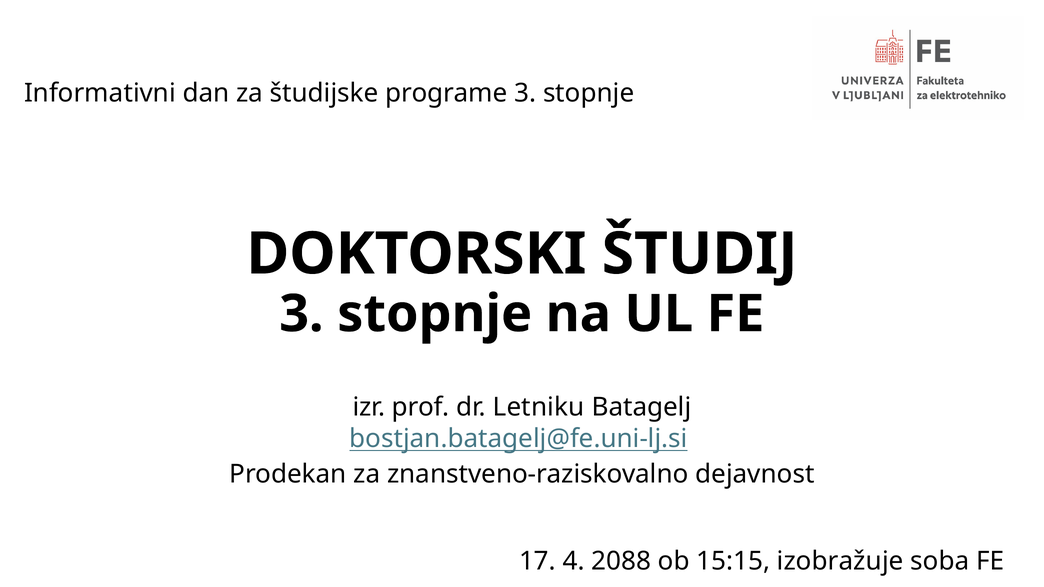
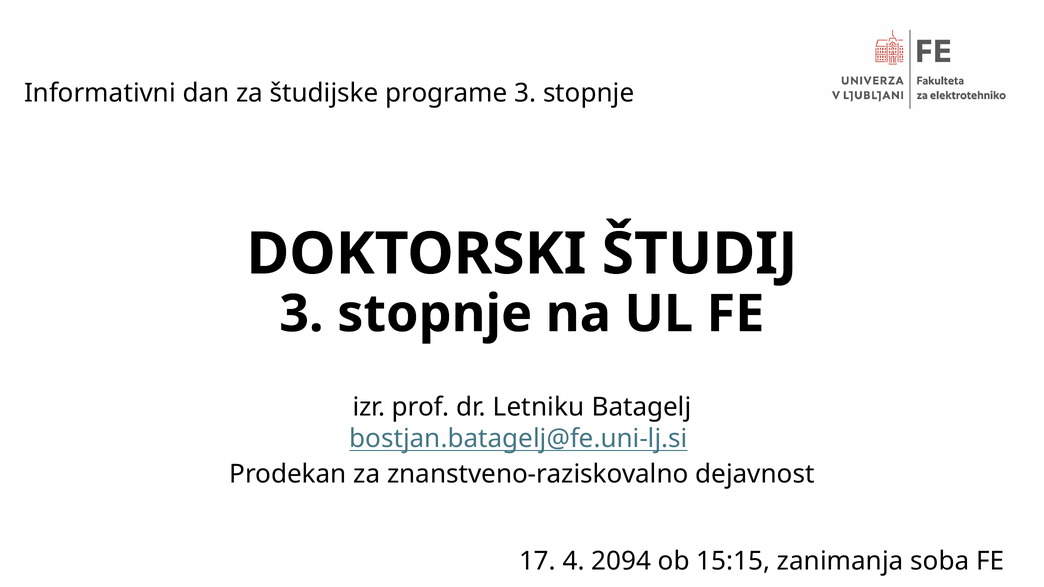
2088: 2088 -> 2094 (621, 562)
izobražuje: izobražuje -> zanimanja (840, 562)
